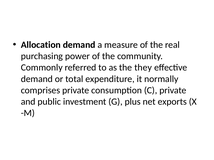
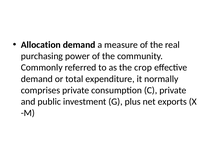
they: they -> crop (143, 68)
